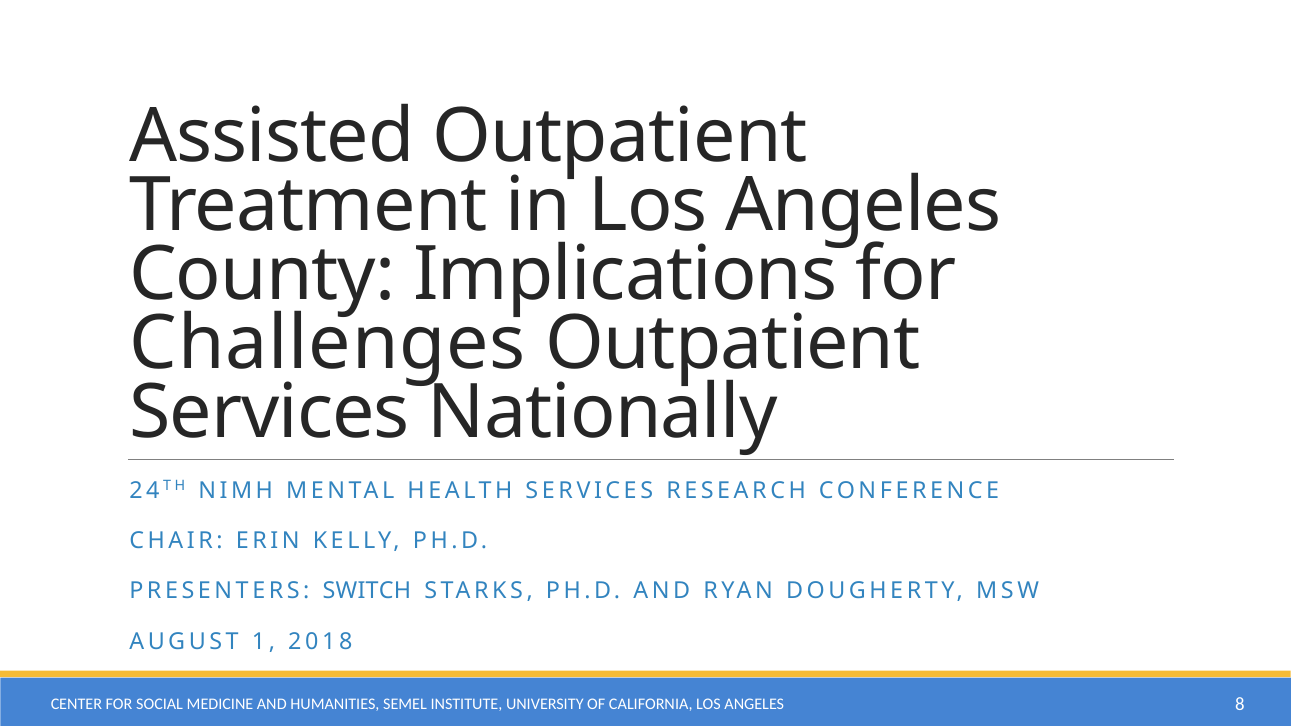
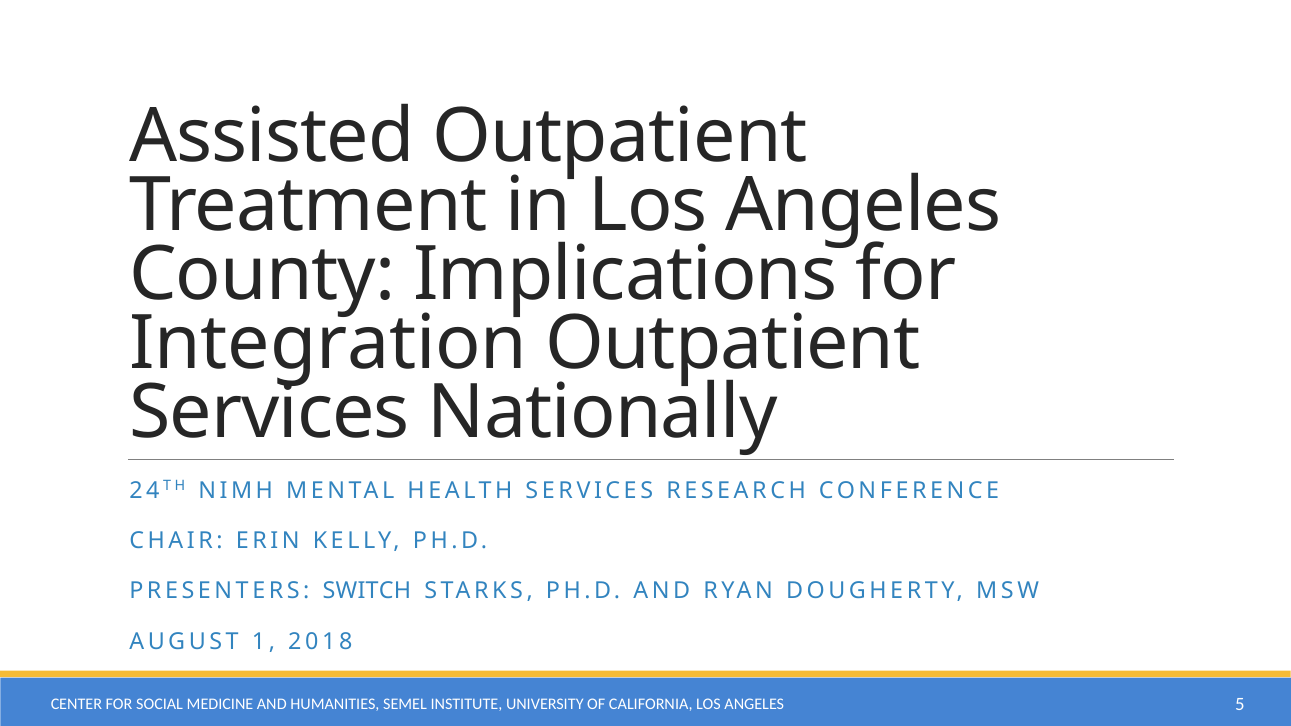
Challenges: Challenges -> Integration (328, 344)
8: 8 -> 5 (1240, 705)
